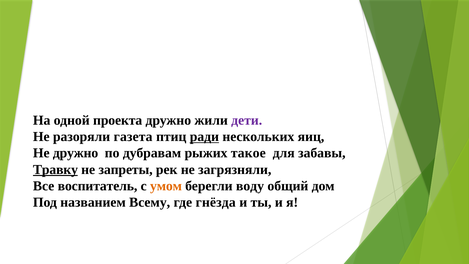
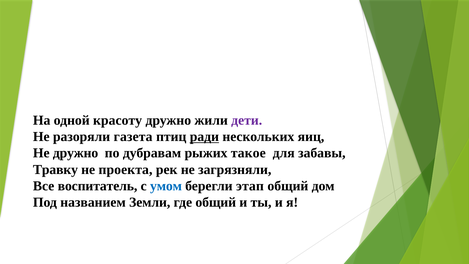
проекта: проекта -> красоту (118, 120)
Травку underline: present -> none (55, 169)
запреты: запреты -> проекта (125, 169)
умом colour: orange -> blue (166, 186)
воду: воду -> этап (250, 186)
Всему: Всему -> Земли (150, 202)
где гнёзда: гнёзда -> общий (216, 202)
